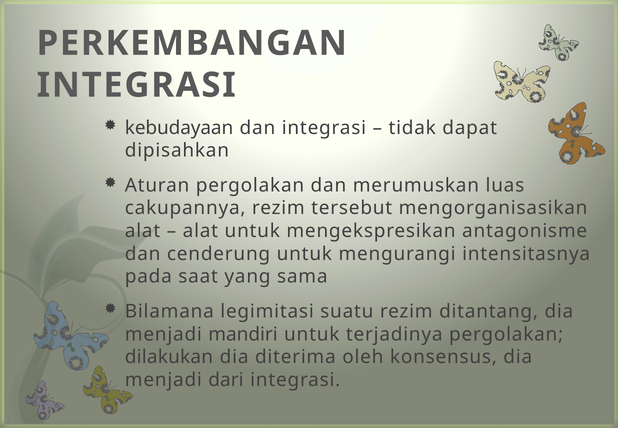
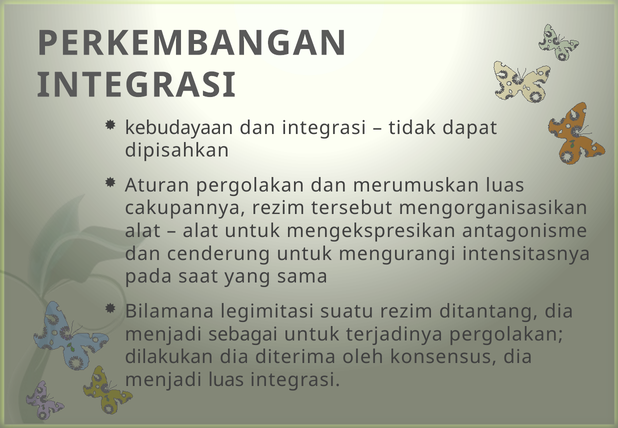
mandiri: mandiri -> sebagai (243, 334)
menjadi dari: dari -> luas (226, 380)
